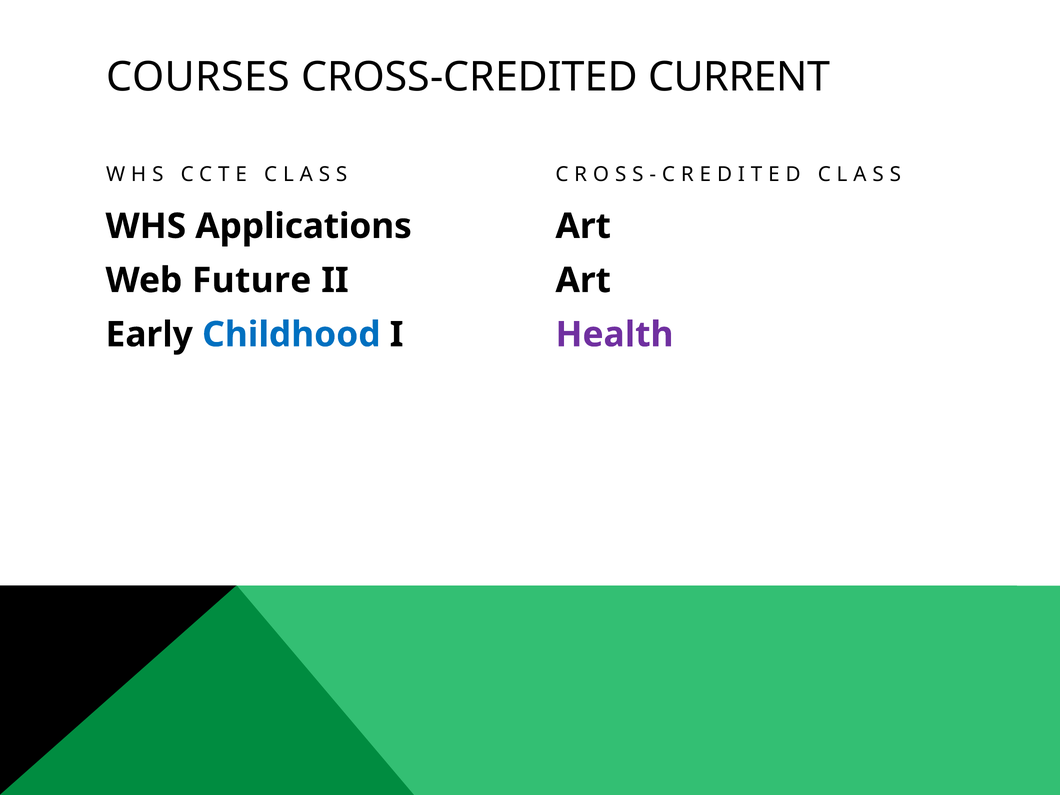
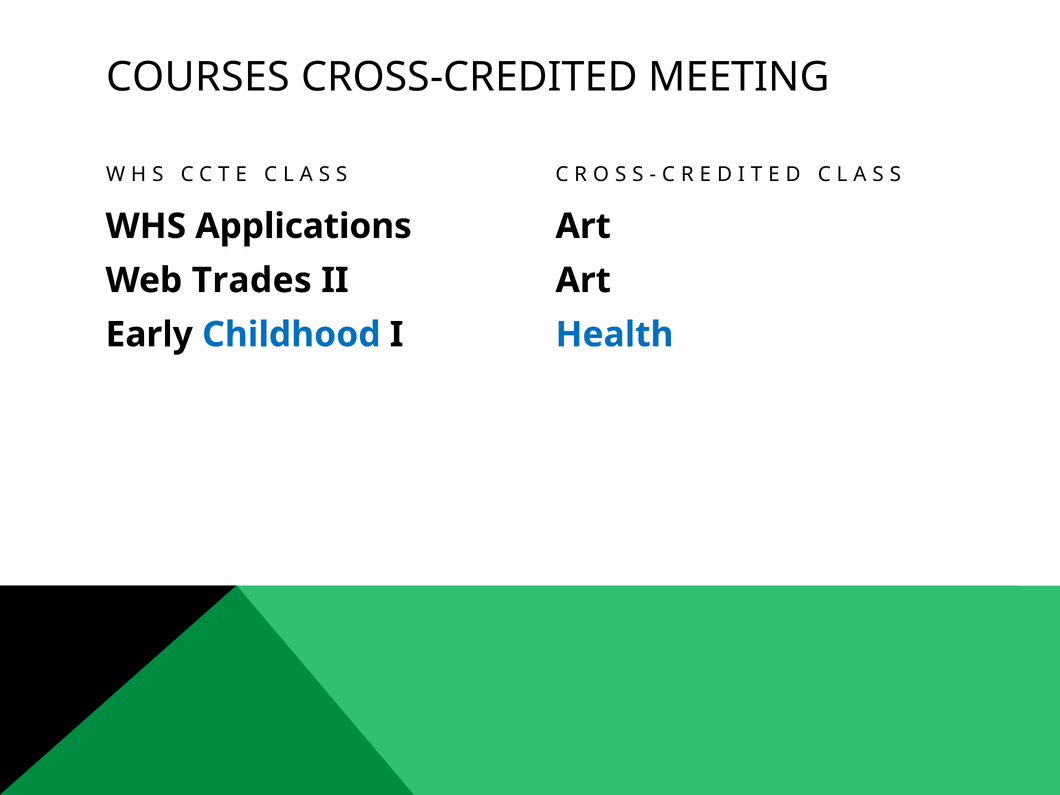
CURRENT: CURRENT -> MEETING (739, 77)
Future: Future -> Trades (252, 280)
Health colour: purple -> blue (614, 335)
